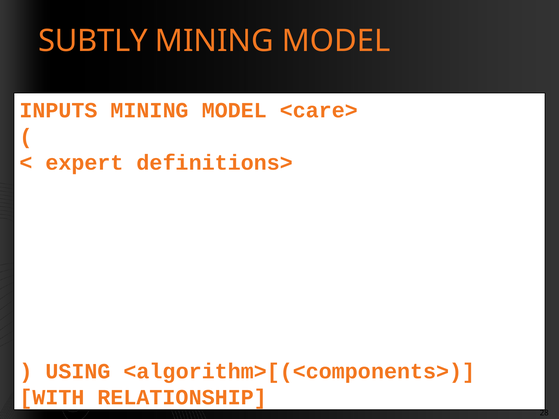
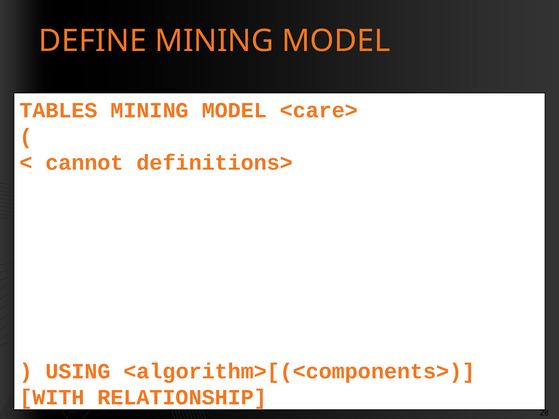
SUBTLY: SUBTLY -> DEFINE (93, 41)
INPUTS: INPUTS -> TABLES (59, 110)
expert: expert -> cannot (85, 163)
